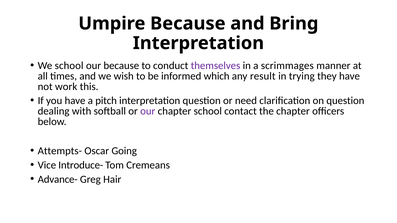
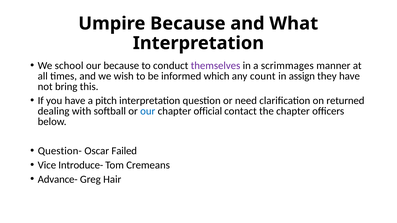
Bring: Bring -> What (294, 24)
result: result -> count (263, 76)
trying: trying -> assign (302, 76)
work: work -> bring (66, 87)
on question: question -> returned (345, 101)
our colour: purple -> blue (148, 111)
chapter school: school -> official (208, 111)
Attempts-: Attempts- -> Question- (60, 151)
Going: Going -> Failed (124, 151)
